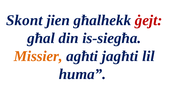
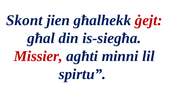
Missier colour: orange -> red (38, 56)
jagħti: jagħti -> minni (120, 56)
huma: huma -> spirtu (82, 74)
